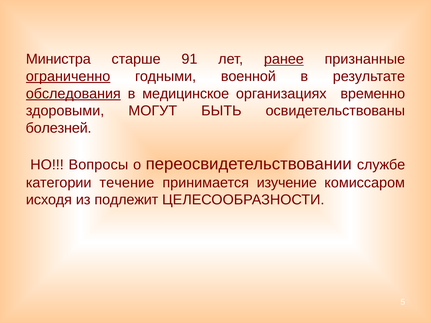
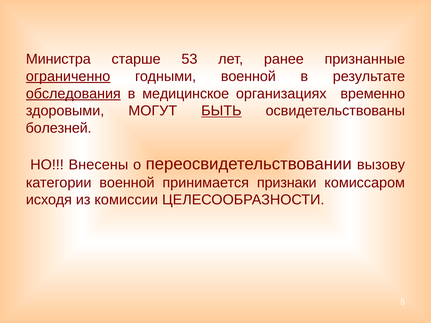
91: 91 -> 53 (189, 59)
ранее underline: present -> none (284, 59)
БЫТЬ underline: none -> present (221, 111)
Вопросы: Вопросы -> Внесены (98, 165)
службе: службе -> вызову (381, 165)
категории течение: течение -> военной (127, 183)
изучение: изучение -> признаки (287, 183)
подлежит: подлежит -> комиссии (126, 200)
